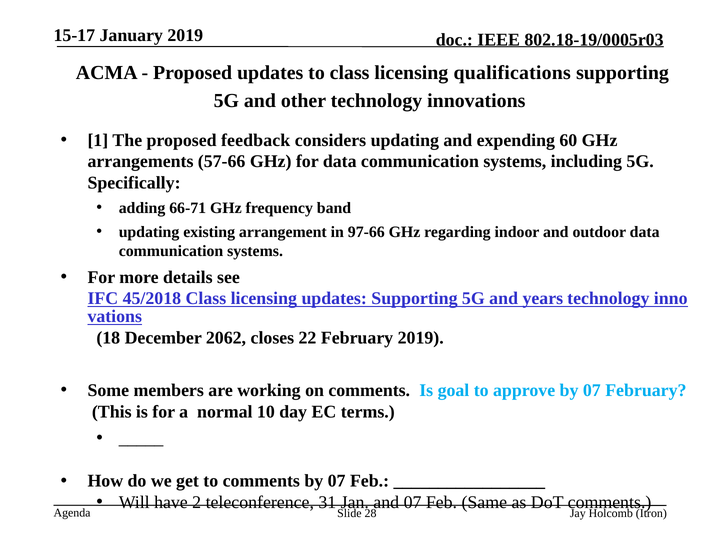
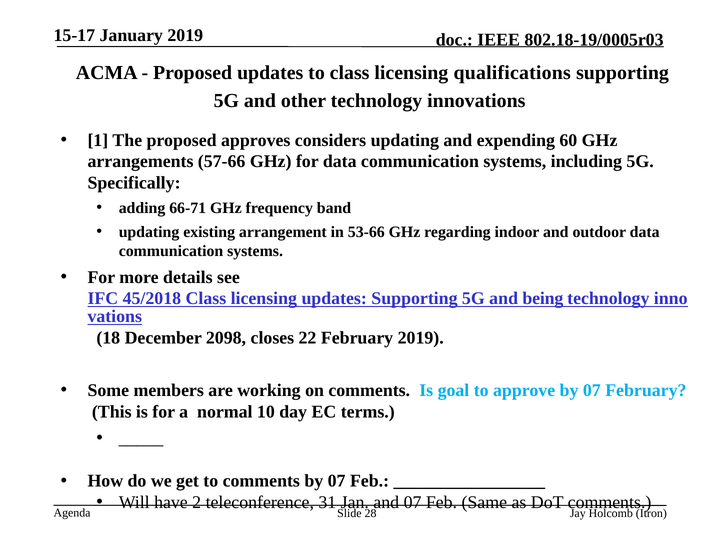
feedback: feedback -> approves (256, 140)
97-66: 97-66 -> 53-66 (366, 232)
years: years -> being (543, 299)
2062: 2062 -> 2098 (226, 338)
